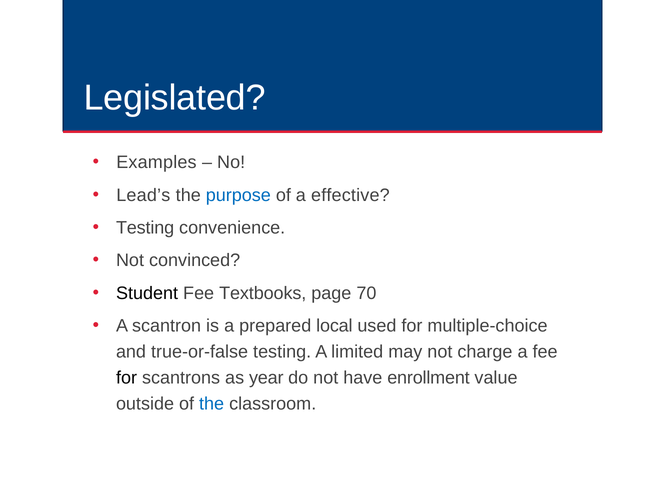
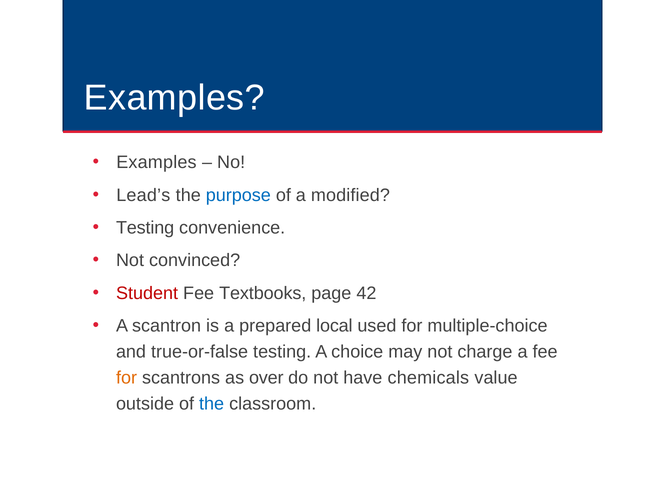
Legislated: Legislated -> Examples (174, 98)
effective: effective -> modified (350, 195)
Student colour: black -> red (147, 293)
70: 70 -> 42 (366, 293)
limited: limited -> choice (357, 352)
for colour: black -> orange (127, 378)
year: year -> over (266, 378)
enrollment: enrollment -> chemicals (428, 378)
